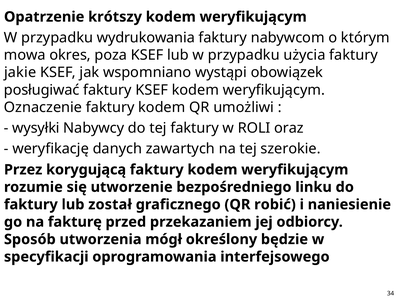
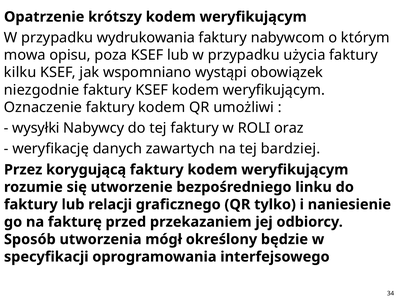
okres: okres -> opisu (70, 55)
jakie: jakie -> kilku (20, 73)
posługiwać: posługiwać -> niezgodnie (42, 90)
szerokie: szerokie -> bardziej (291, 149)
został: został -> relacji (110, 205)
robić: robić -> tylko (275, 205)
